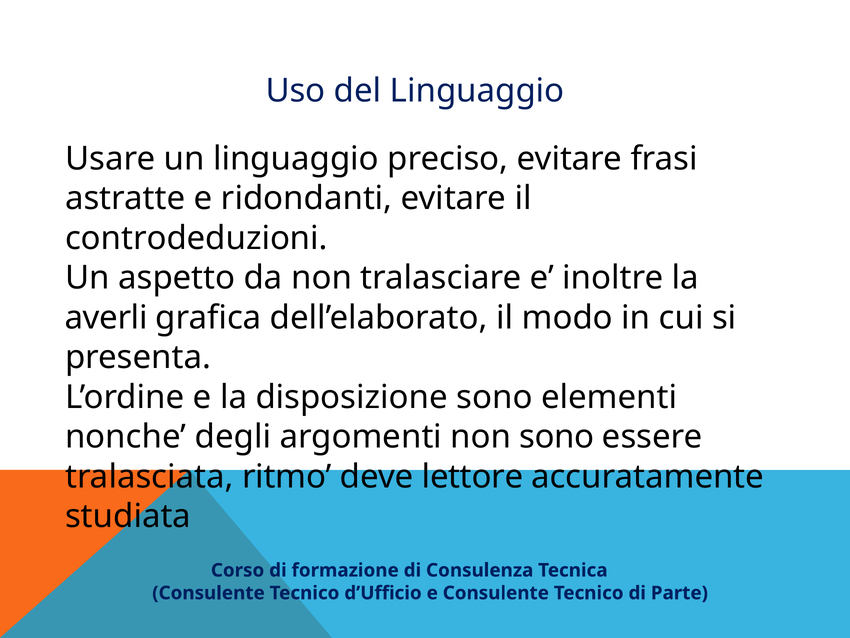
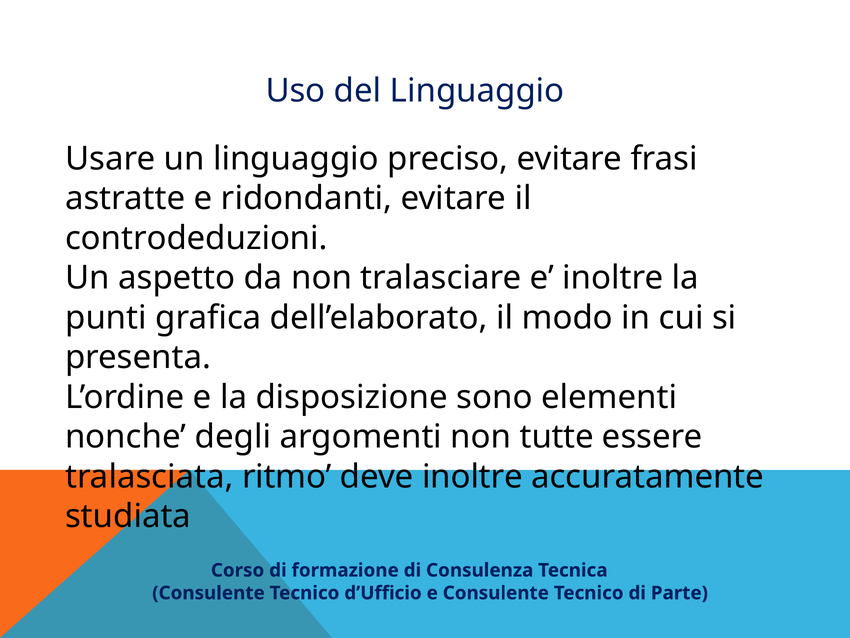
averli: averli -> punti (106, 317)
non sono: sono -> tutte (557, 437)
deve lettore: lettore -> inoltre (472, 476)
